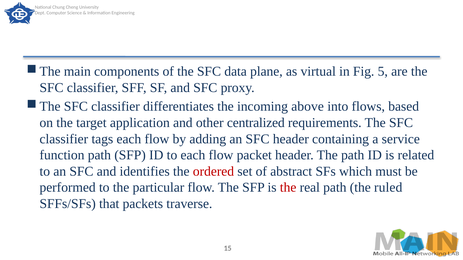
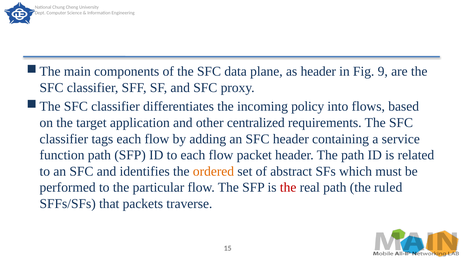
as virtual: virtual -> header (318, 72)
5: 5 -> 9 (383, 72)
above: above -> policy (308, 107)
ordered colour: red -> orange (213, 172)
